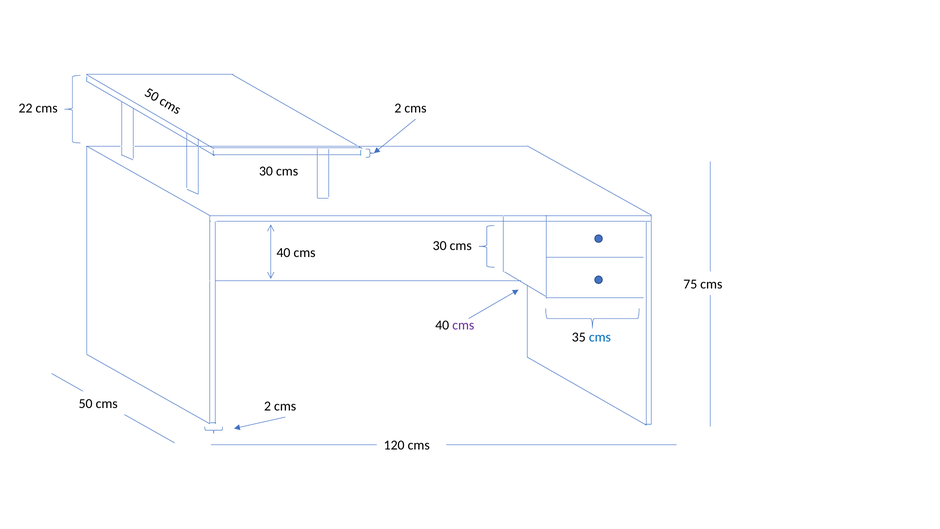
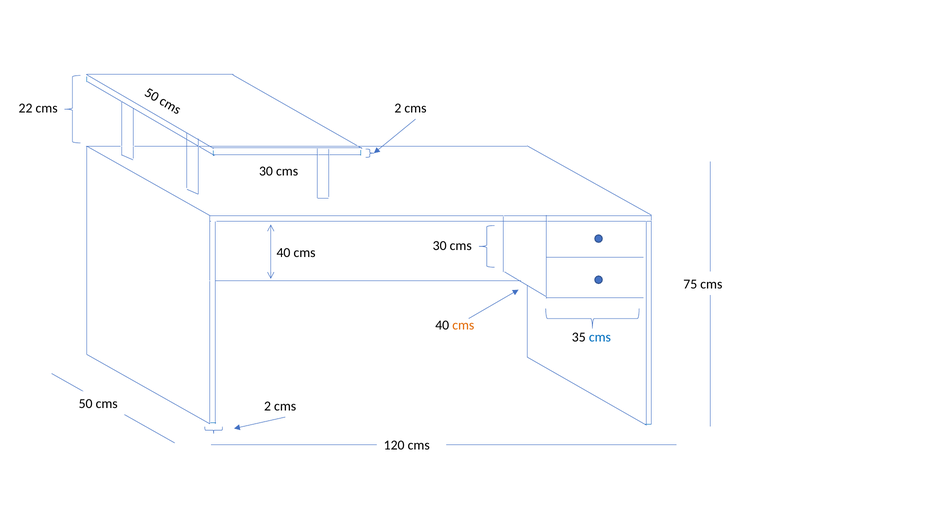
cms colour: purple -> orange (463, 325)
